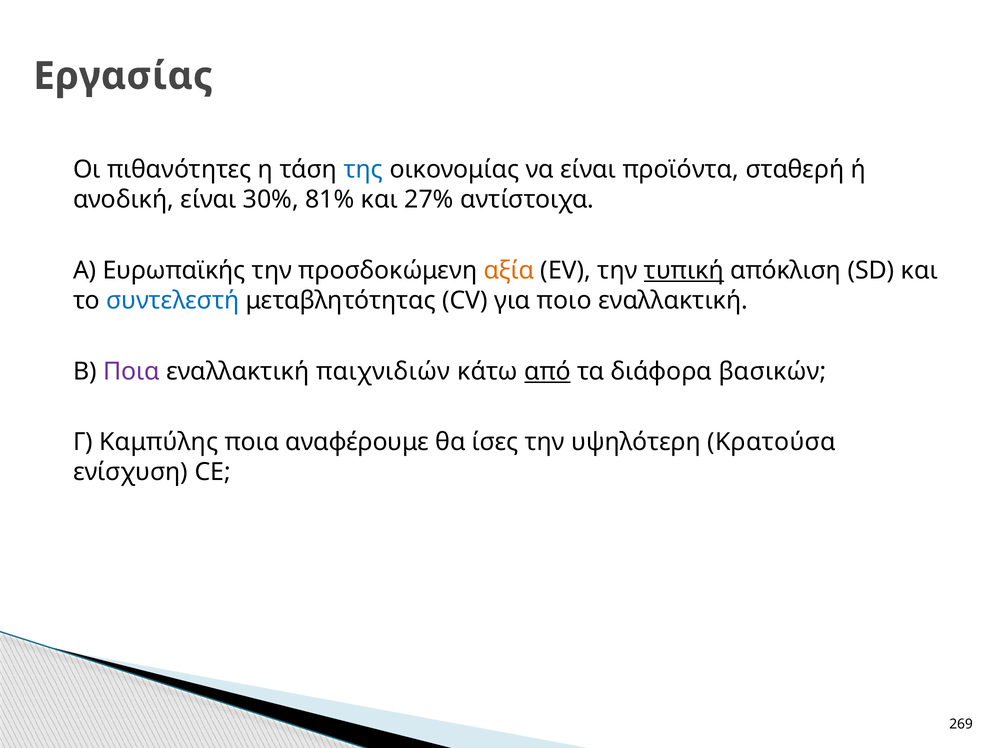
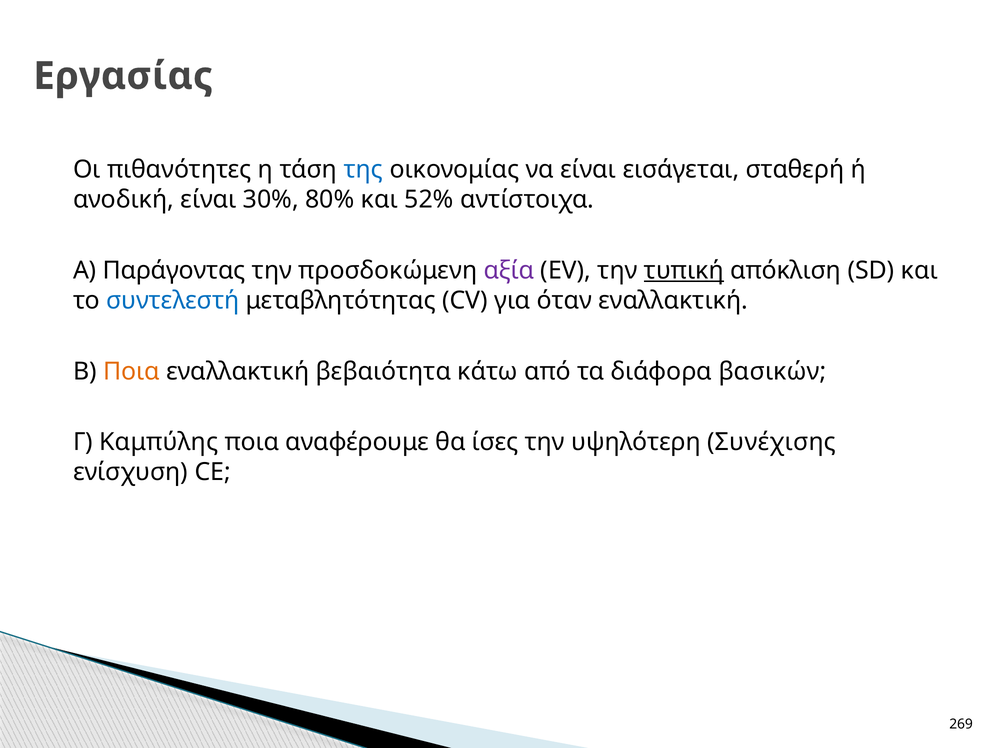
προϊόντα: προϊόντα -> εισάγεται (681, 170)
81%: 81% -> 80% (330, 199)
27%: 27% -> 52% (429, 199)
Ευρωπαϊκής: Ευρωπαϊκής -> Παράγοντας (174, 270)
αξία colour: orange -> purple (509, 270)
ποιο: ποιο -> όταν (564, 300)
Ποια colour: purple -> orange (131, 371)
παιχνιδιών: παιχνιδιών -> βεβαιότητα (383, 371)
από underline: present -> none (548, 371)
Κρατούσα: Κρατούσα -> Συνέχισης (772, 442)
